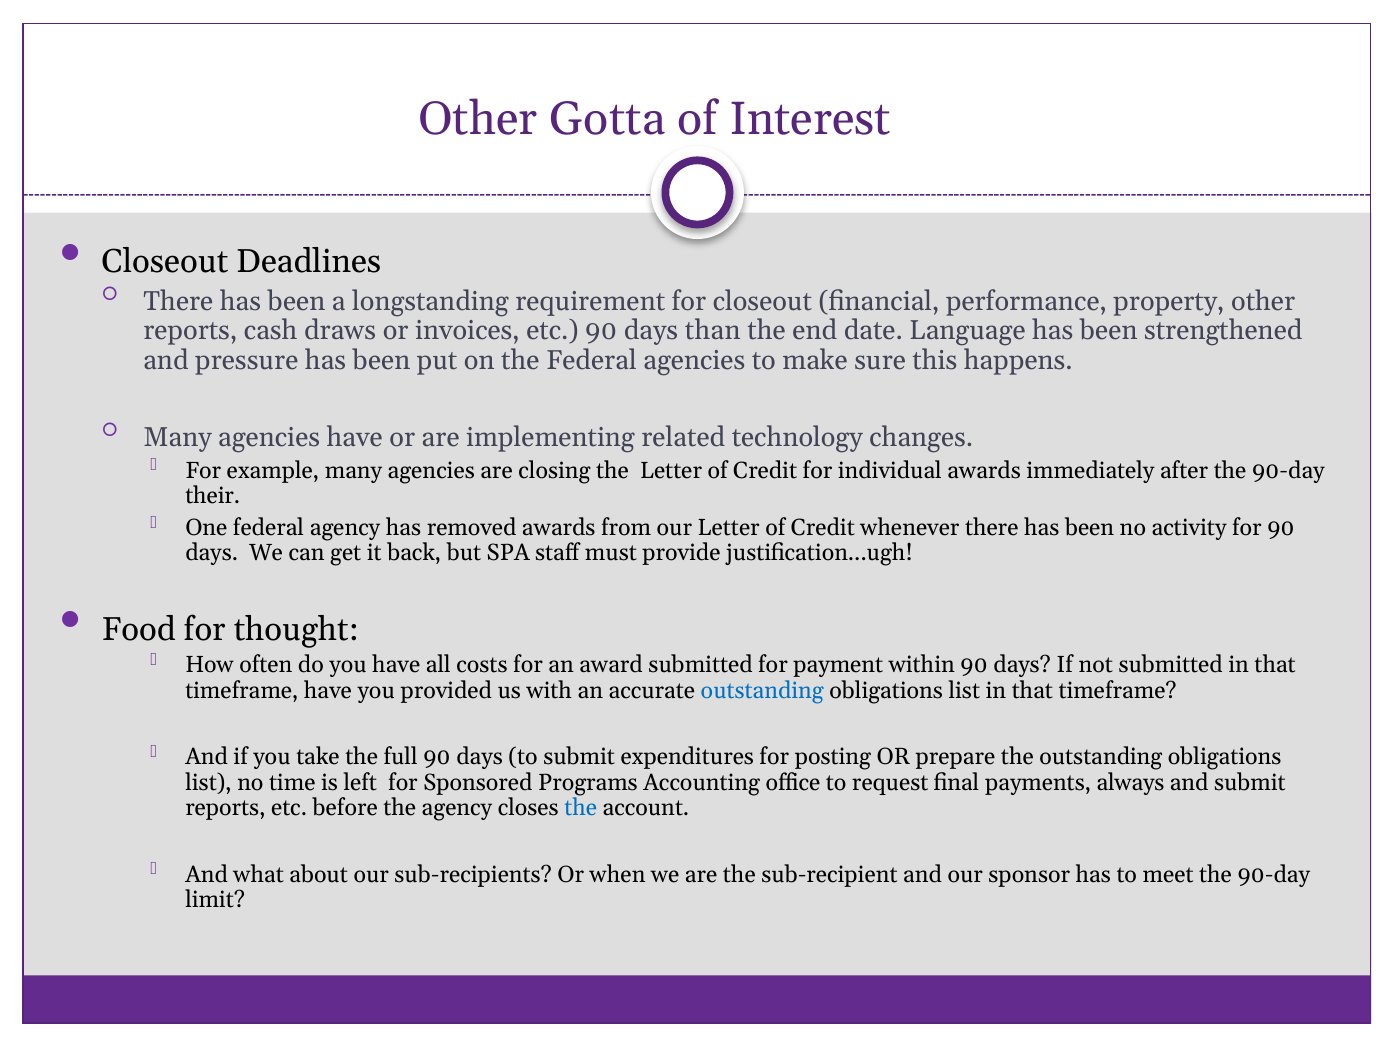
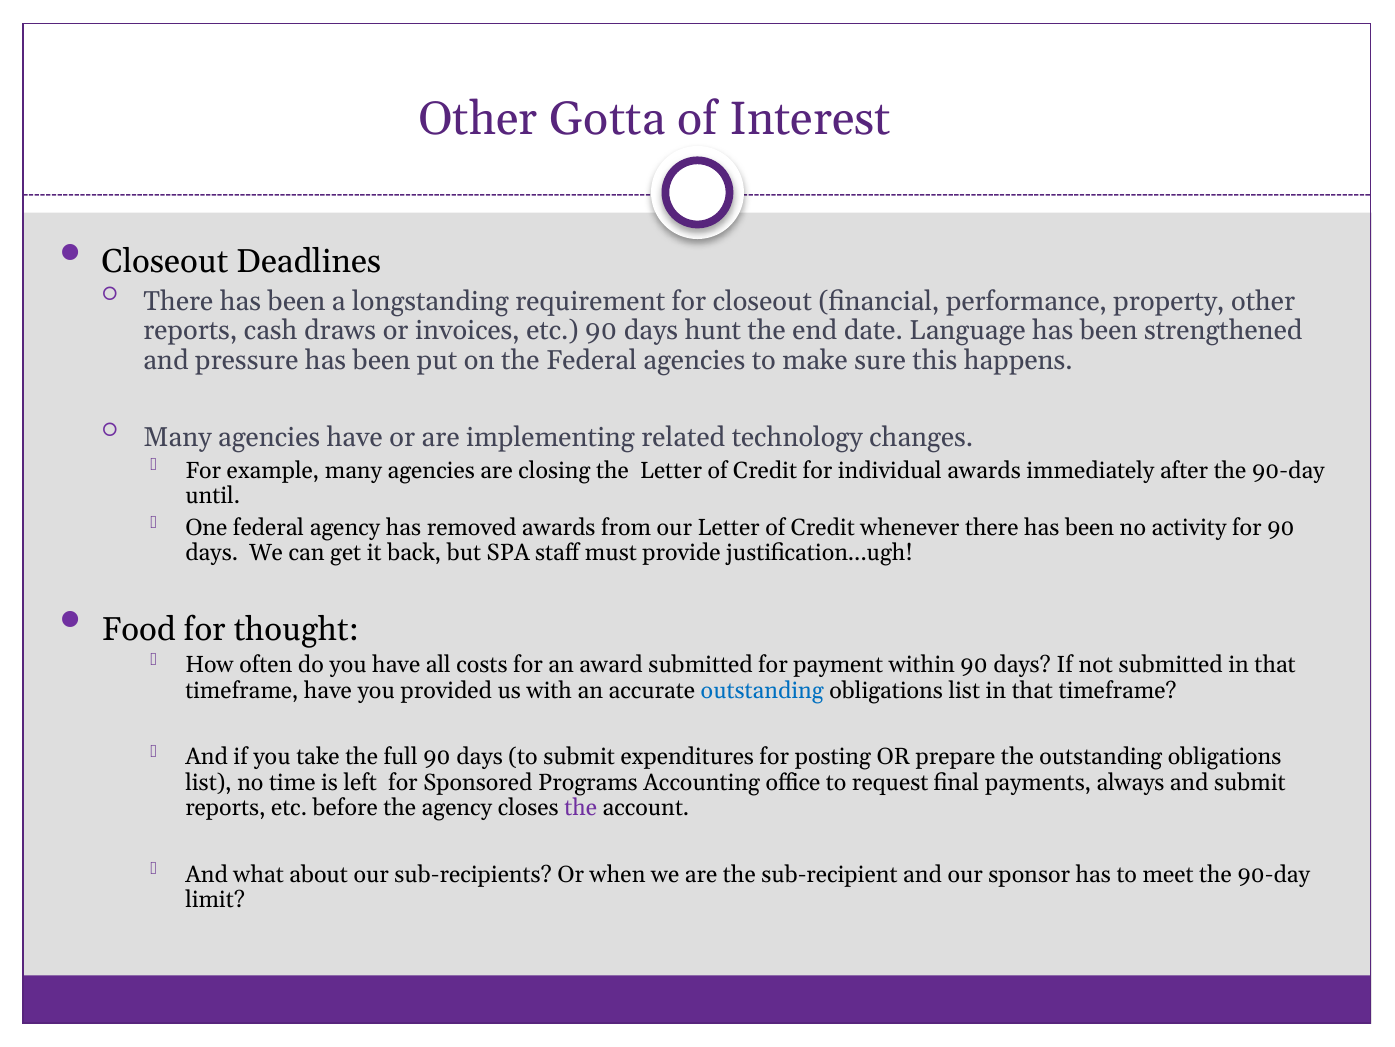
than: than -> hunt (713, 331)
their: their -> until (213, 496)
the colour: blue -> purple (581, 807)
